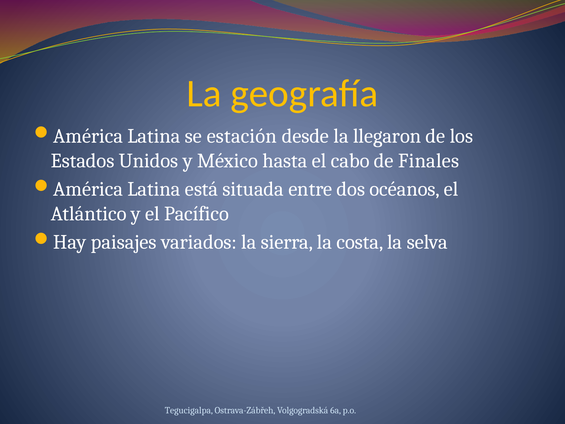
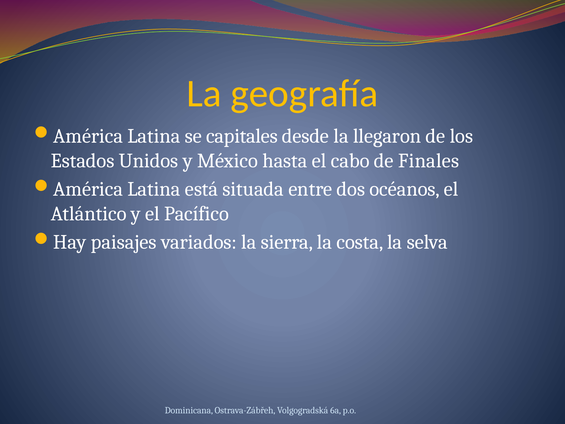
estación: estación -> capitales (242, 136)
Tegucigalpa: Tegucigalpa -> Dominicana (189, 410)
